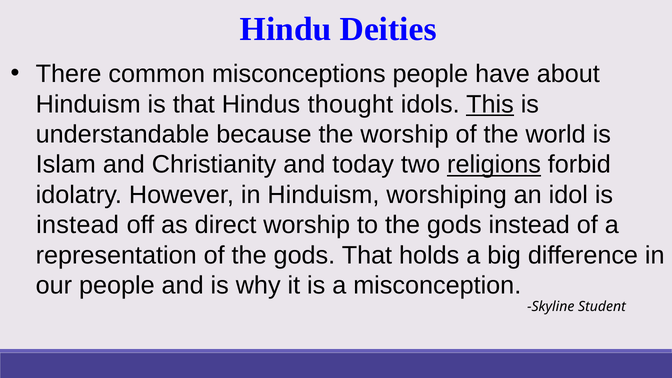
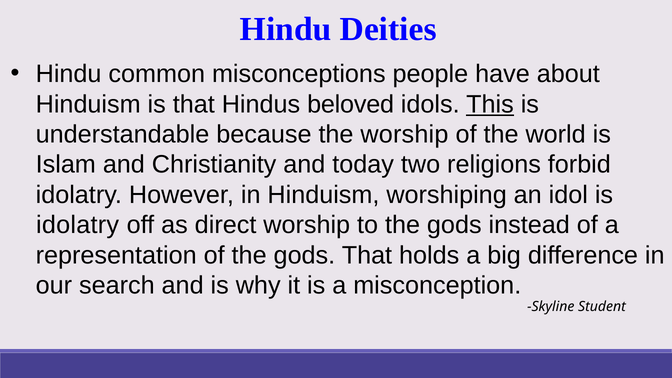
There: There -> Hindu (69, 74)
thought: thought -> beloved (351, 104)
religions underline: present -> none (494, 165)
instead: instead -> idolatry (78, 225)
our people: people -> search (117, 286)
